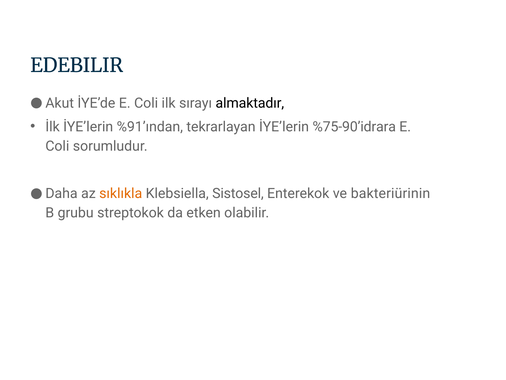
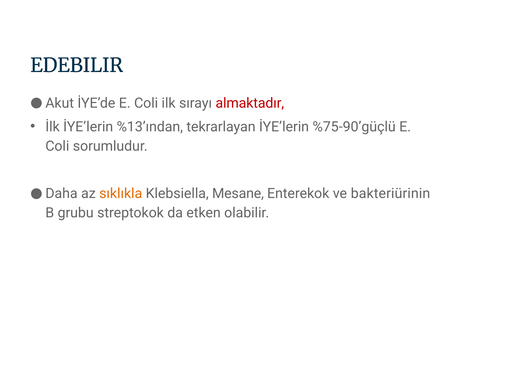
almaktadır colour: black -> red (250, 103)
%91’ından: %91’ından -> %13’ından (150, 127)
%75-90’idrara: %75-90’idrara -> %75-90’güçlü (354, 127)
Sistosel: Sistosel -> Mesane (238, 193)
